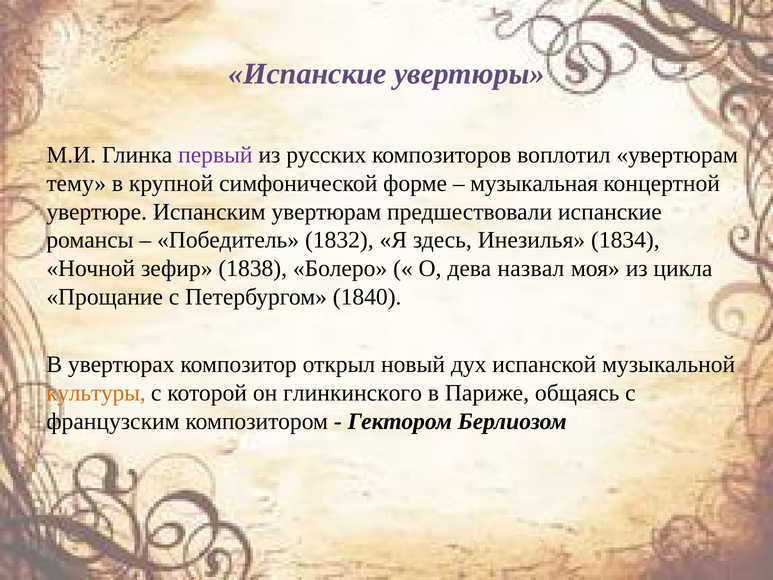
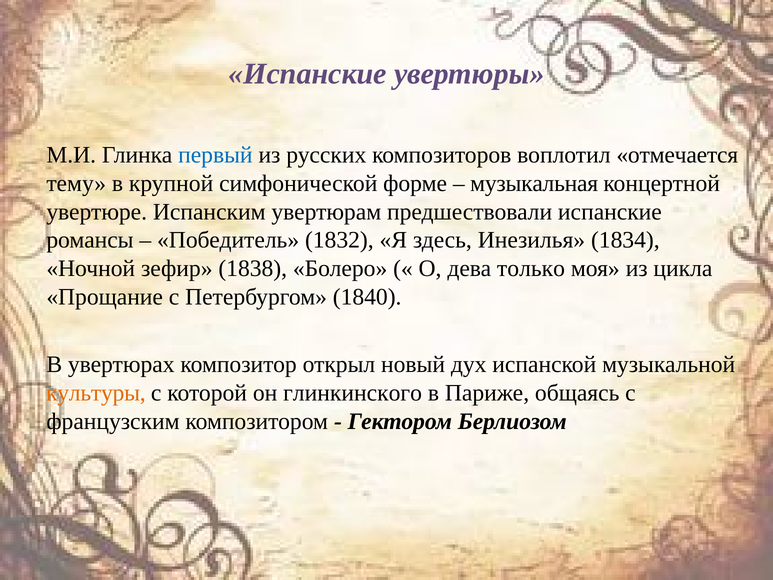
первый colour: purple -> blue (215, 155)
воплотил увертюрам: увертюрам -> отмечается (677, 155)
назвал: назвал -> только (531, 268)
